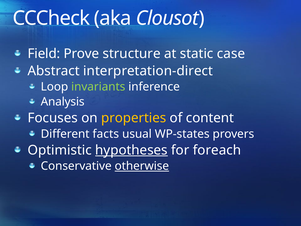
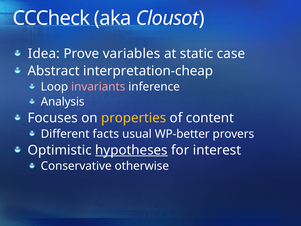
Field: Field -> Idea (44, 54)
structure: structure -> variables (132, 54)
interpretation-direct: interpretation-direct -> interpretation-cheap (148, 71)
invariants colour: light green -> pink (98, 87)
WP-states: WP-states -> WP-better (182, 134)
foreach: foreach -> interest (217, 150)
otherwise underline: present -> none (142, 166)
